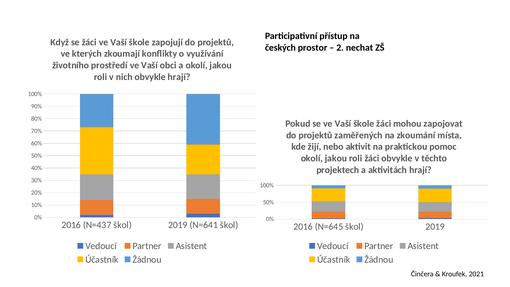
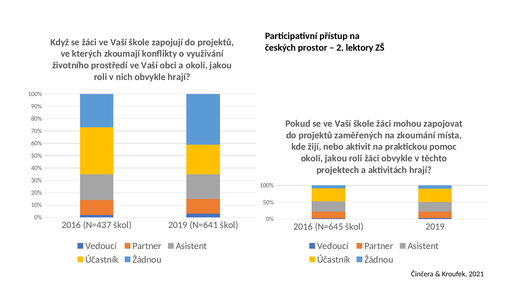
nechat: nechat -> lektory (360, 48)
